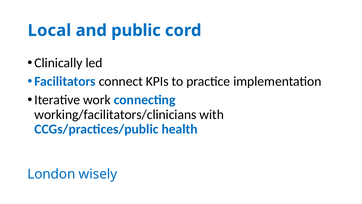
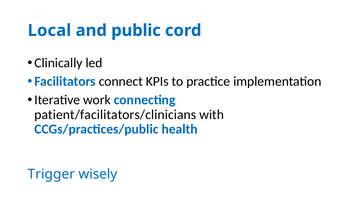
working/facilitators/clinicians: working/facilitators/clinicians -> patient/facilitators/clinicians (115, 114)
London: London -> Trigger (51, 174)
